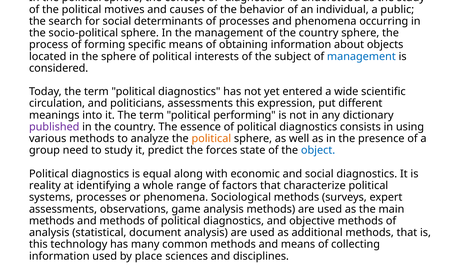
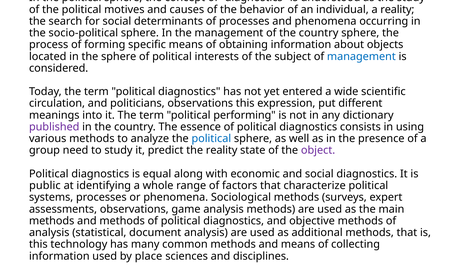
a public: public -> reality (397, 9)
politicians assessments: assessments -> observations (200, 103)
political colour: orange -> blue (211, 139)
the forces: forces -> reality (222, 150)
object colour: blue -> purple (318, 150)
reality: reality -> public (45, 186)
